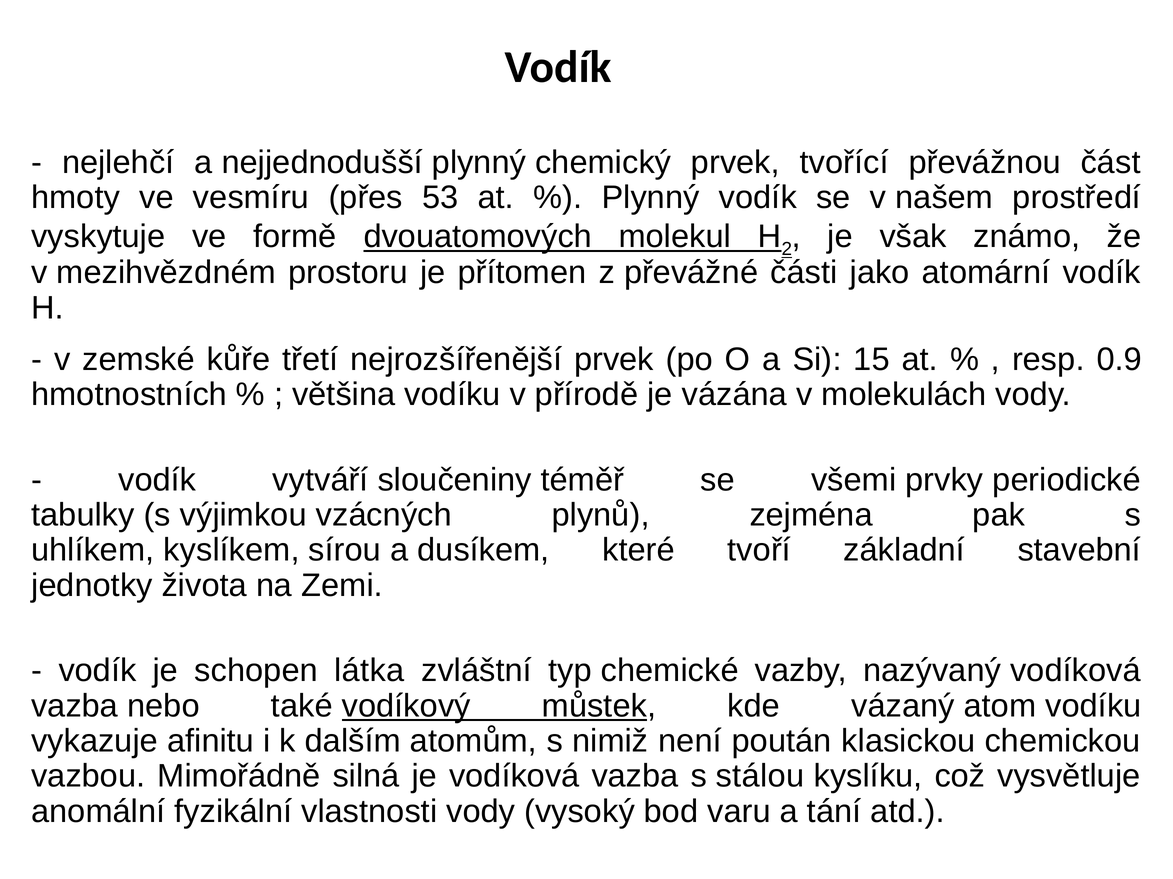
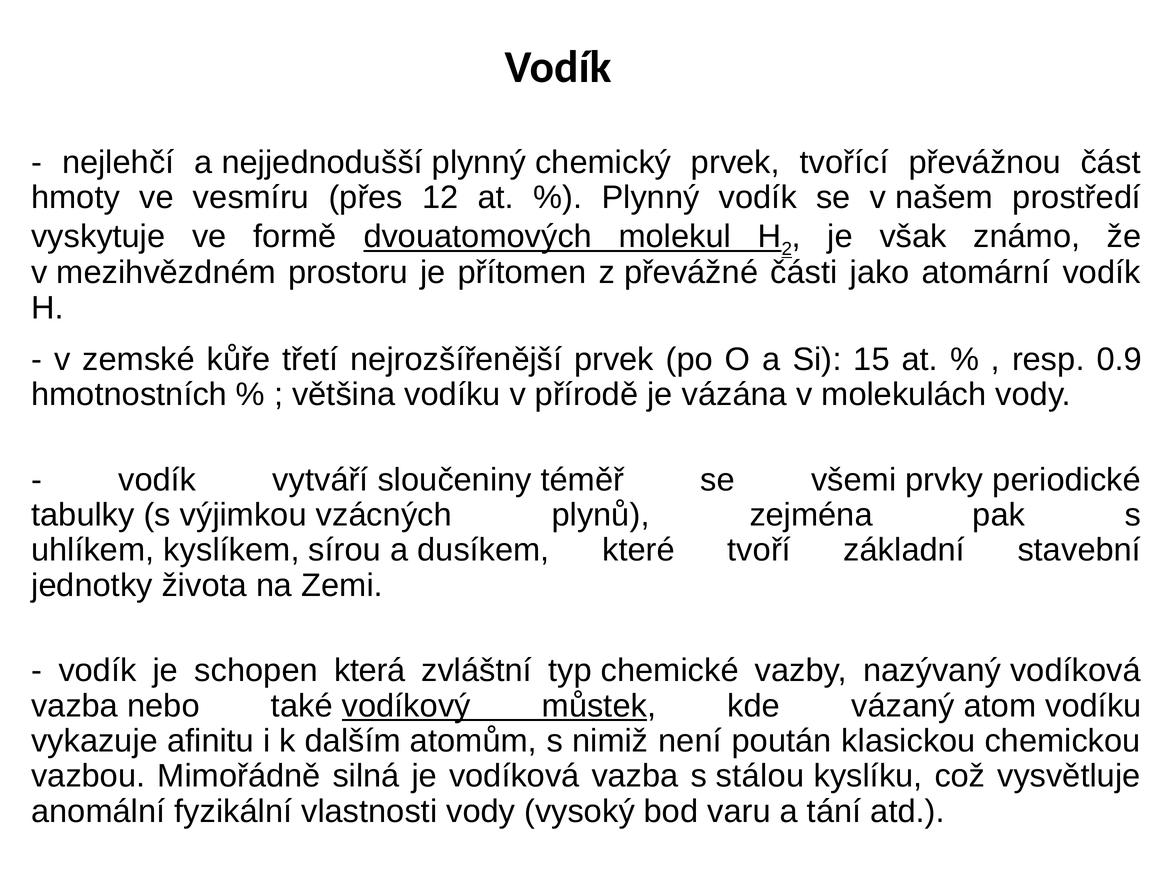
53: 53 -> 12 (440, 198)
látka: látka -> která (370, 671)
